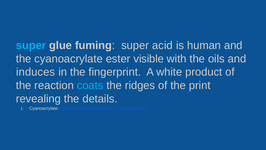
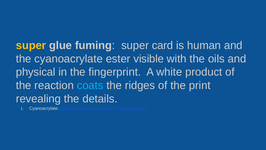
super colour: light blue -> yellow (31, 45)
acid: acid -> card (163, 45)
induces: induces -> physical (36, 72)
